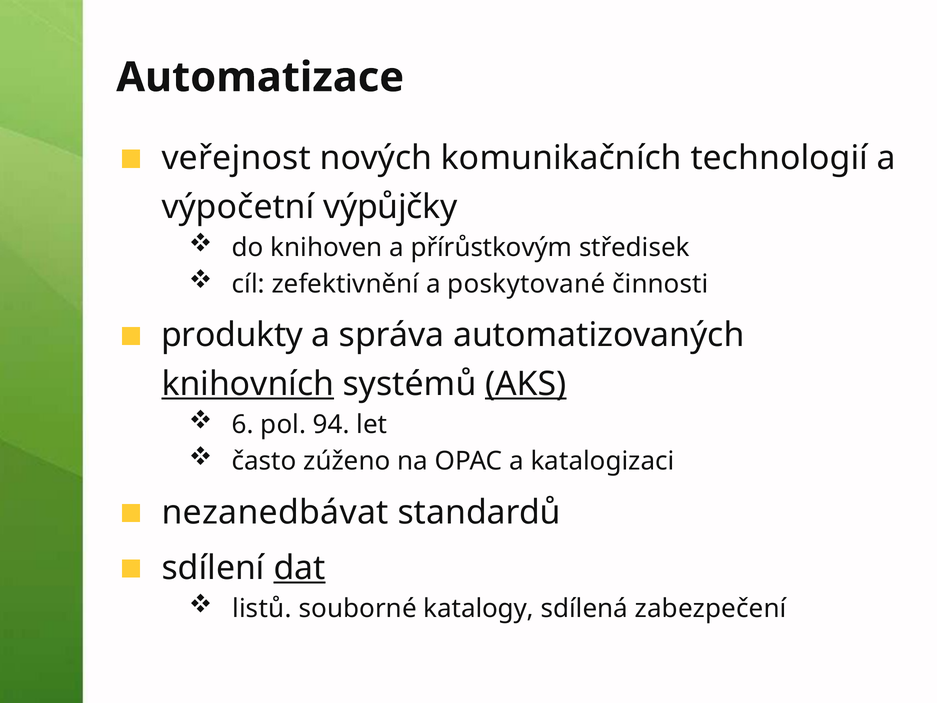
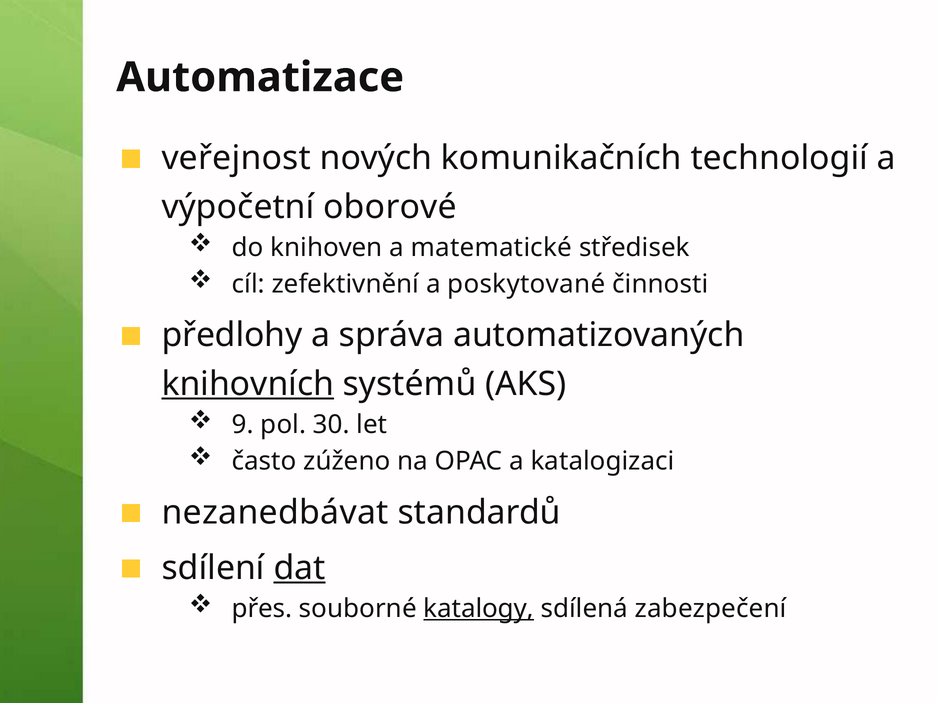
výpůjčky: výpůjčky -> oborové (390, 207)
přírůstkovým: přírůstkovým -> matematické (491, 247)
produkty: produkty -> předlohy (232, 335)
AKS underline: present -> none (526, 384)
6: 6 -> 9 (243, 424)
94: 94 -> 30 (331, 424)
listů: listů -> přes (262, 608)
katalogy underline: none -> present (479, 608)
